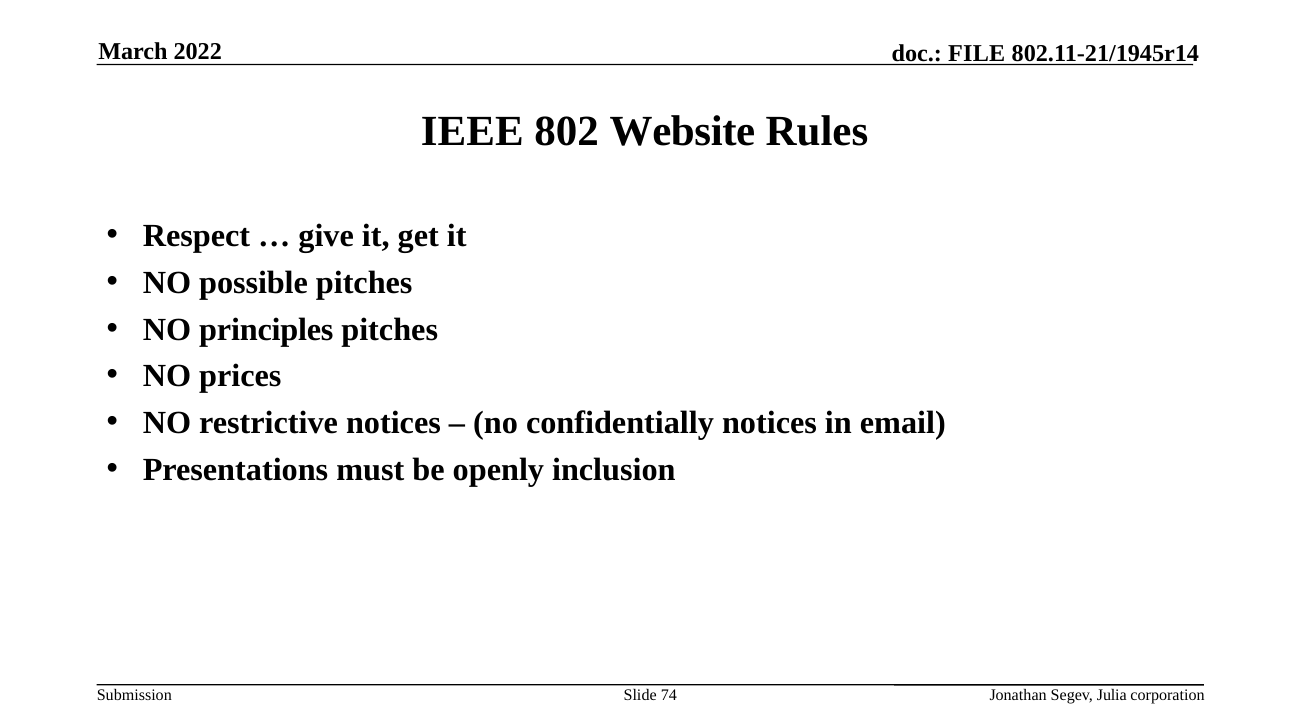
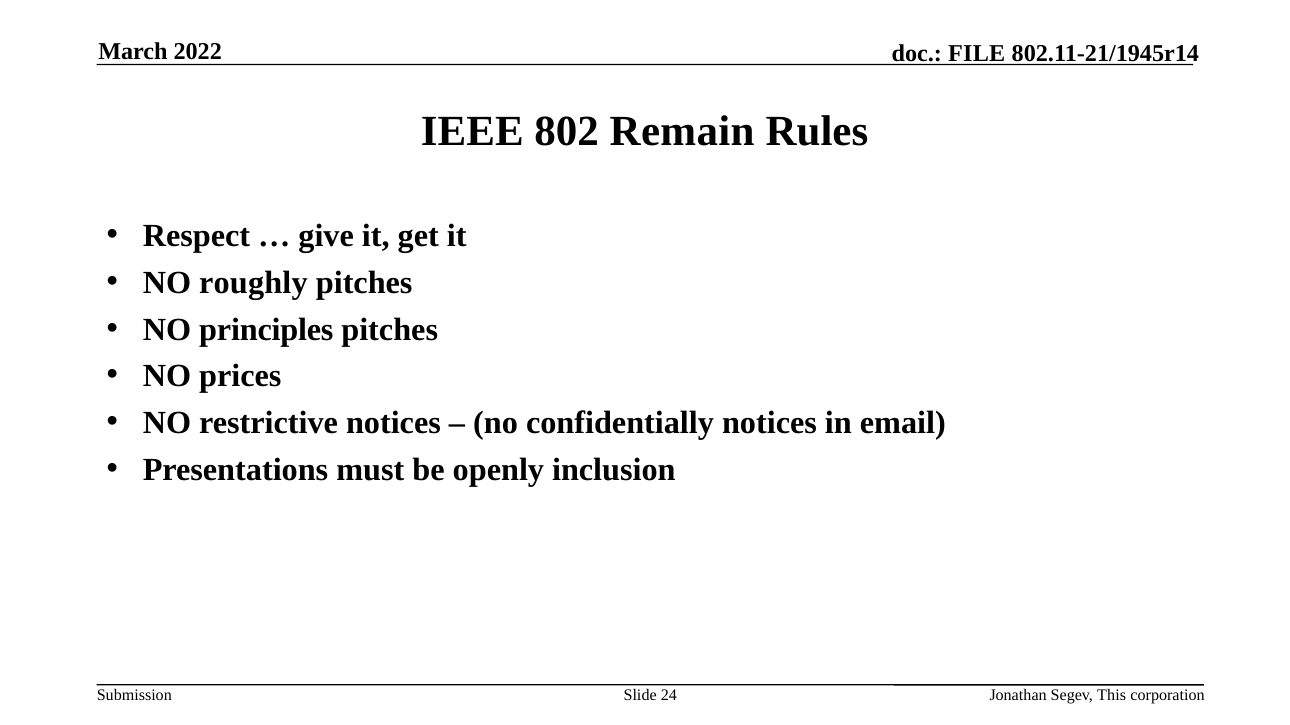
Website: Website -> Remain (682, 132)
possible: possible -> roughly (253, 283)
74: 74 -> 24 (669, 696)
Julia: Julia -> This (1112, 696)
